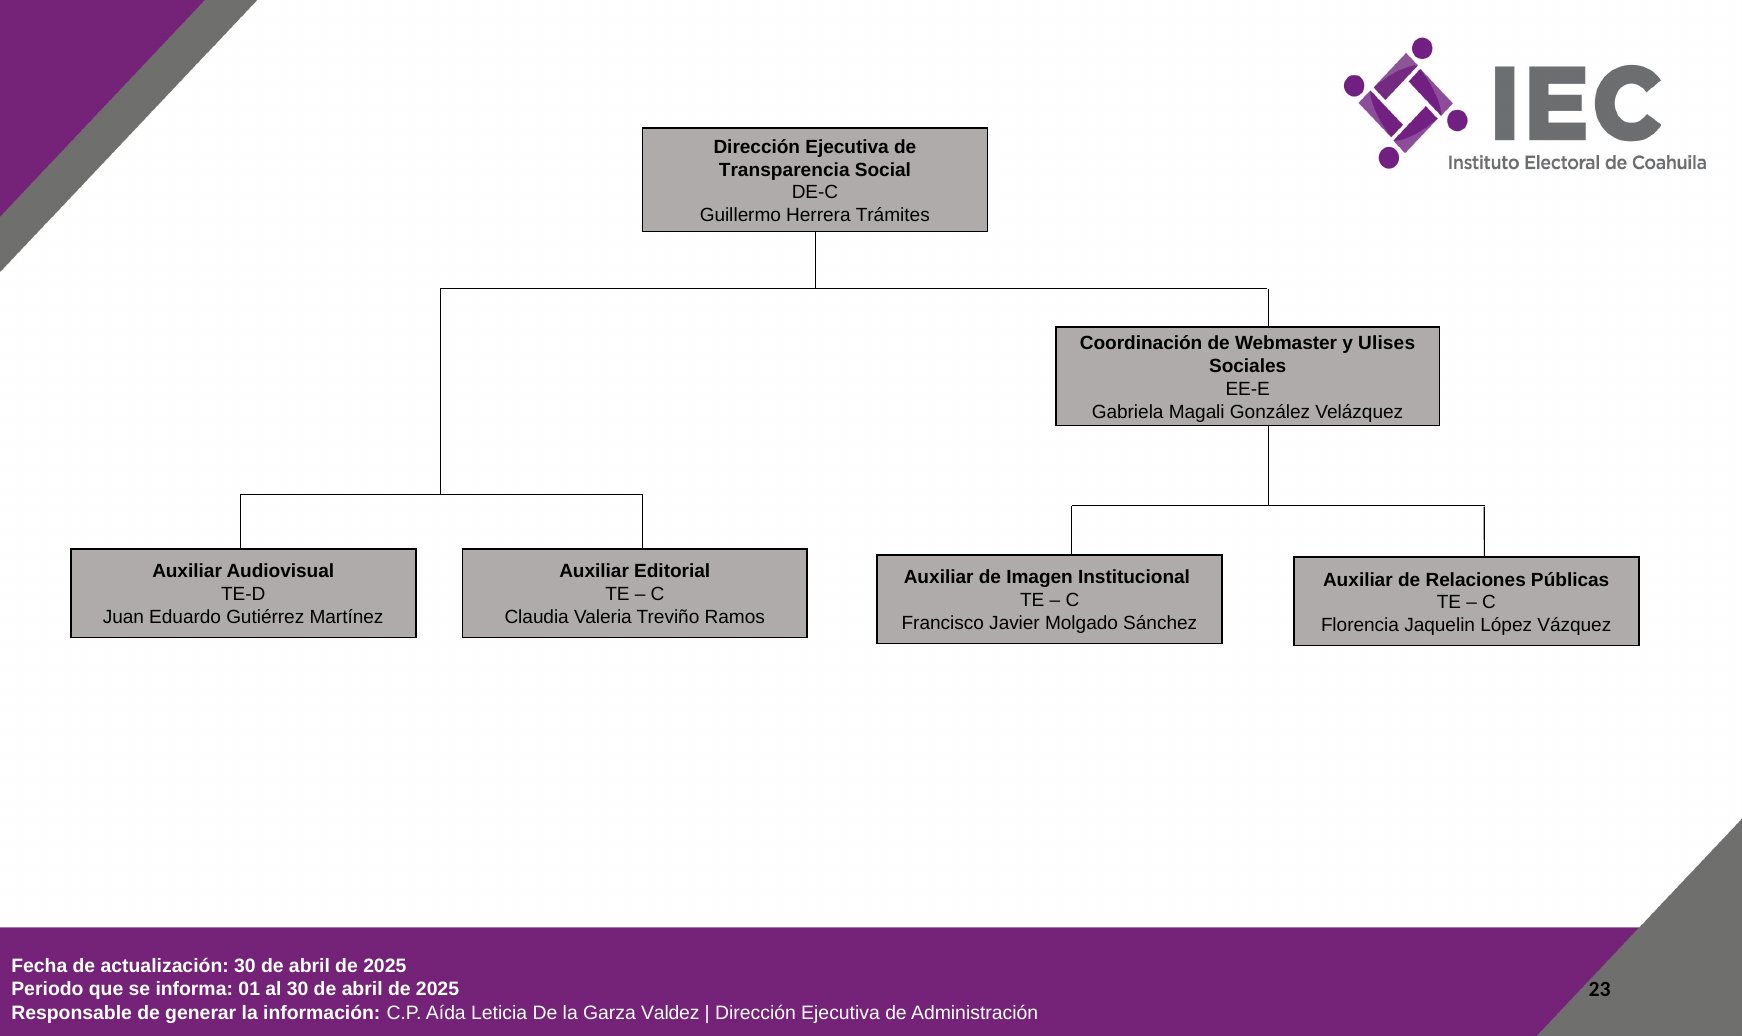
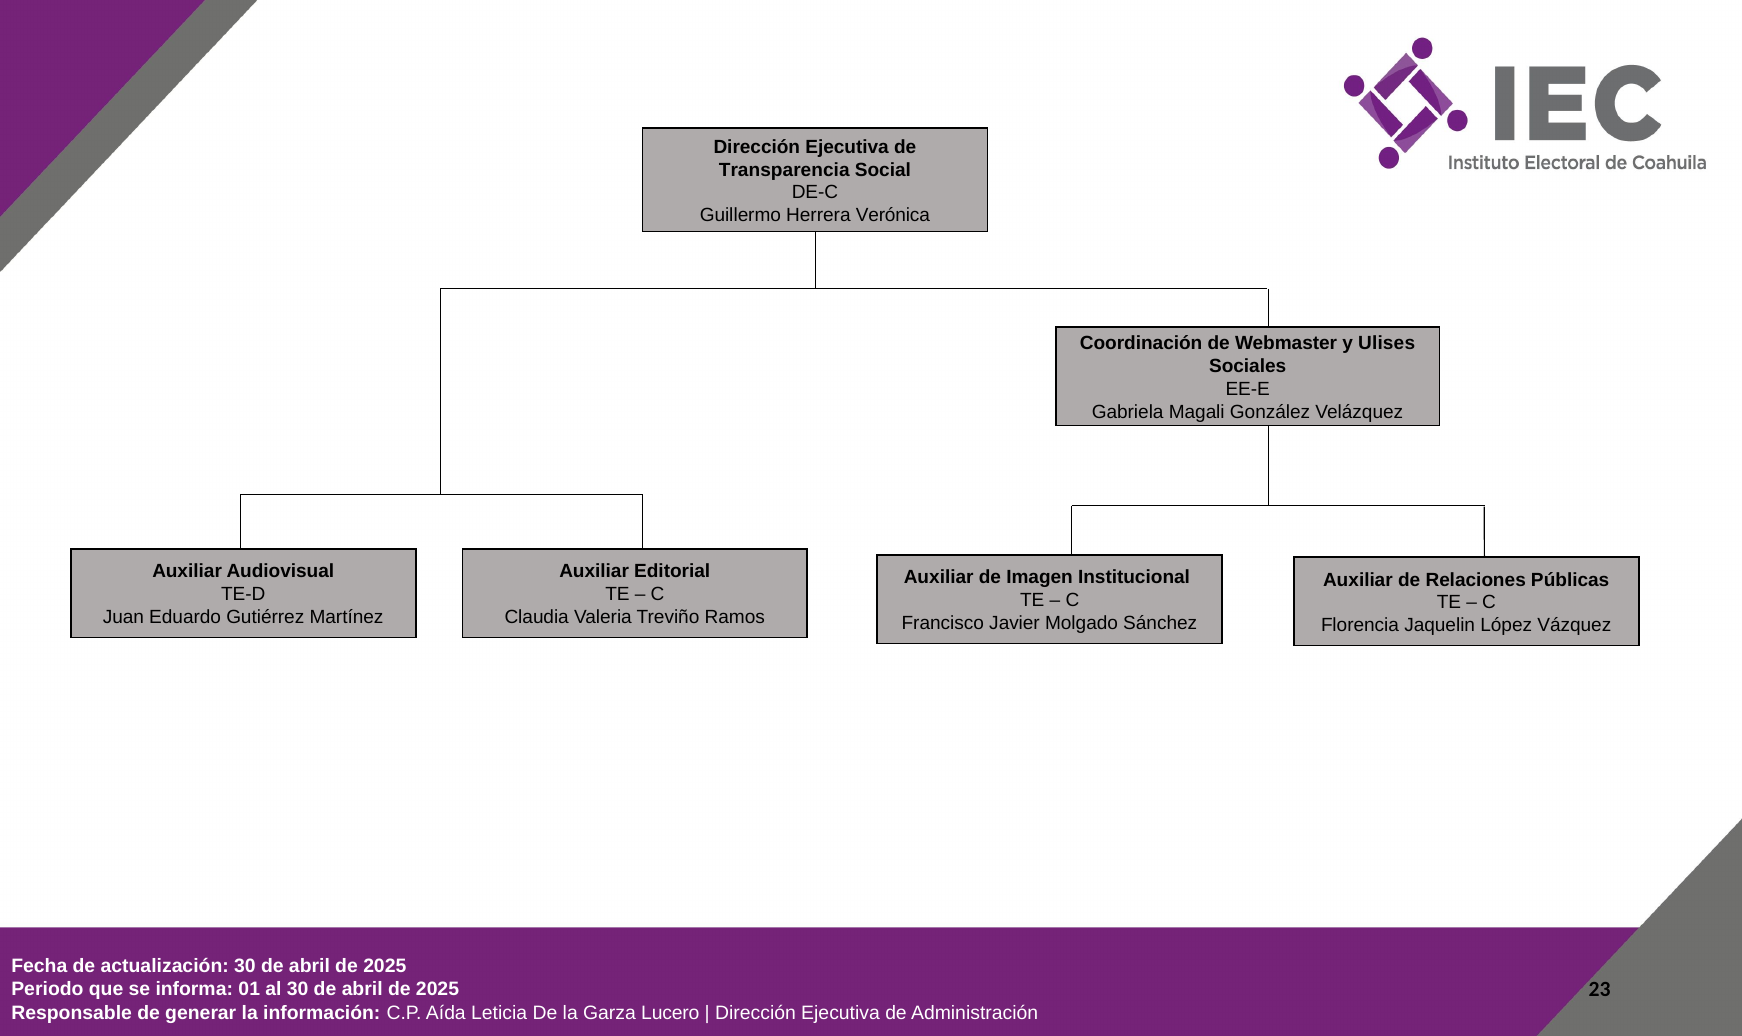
Trámites: Trámites -> Verónica (893, 215)
Valdez: Valdez -> Lucero (670, 1013)
